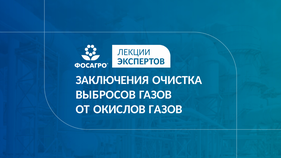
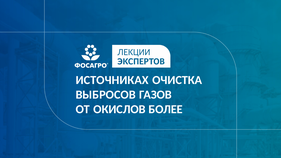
ЗАКЛЮЧЕНИЯ: ЗАКЛЮЧЕНИЯ -> ИСТОЧНИКАХ (112, 80)
ОКИСЛОВ ГАЗОВ: ГАЗОВ -> БОЛЕЕ (166, 109)
